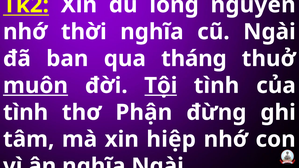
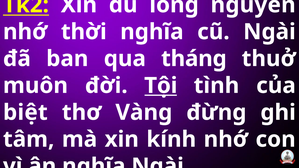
muôn underline: present -> none (35, 86)
tình: tình -> biệt (25, 113)
Phận: Phận -> Vàng (144, 113)
hiệp: hiệp -> kính (171, 139)
